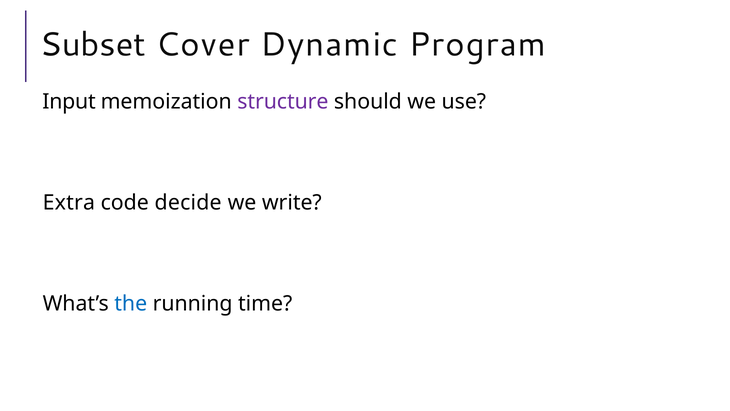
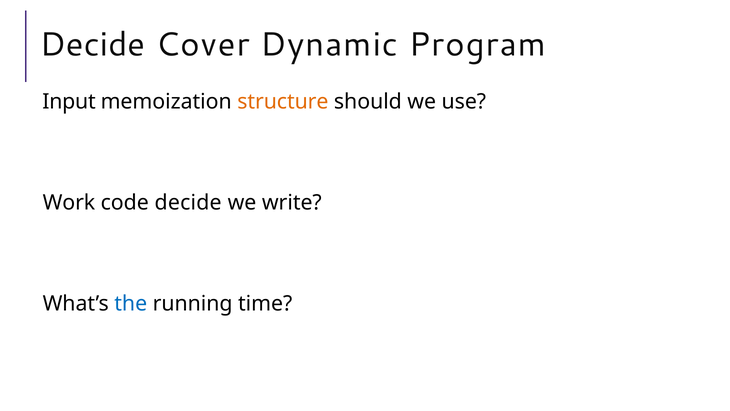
Subset: Subset -> Decide (93, 45)
structure colour: purple -> orange (283, 102)
Extra: Extra -> Work (69, 203)
